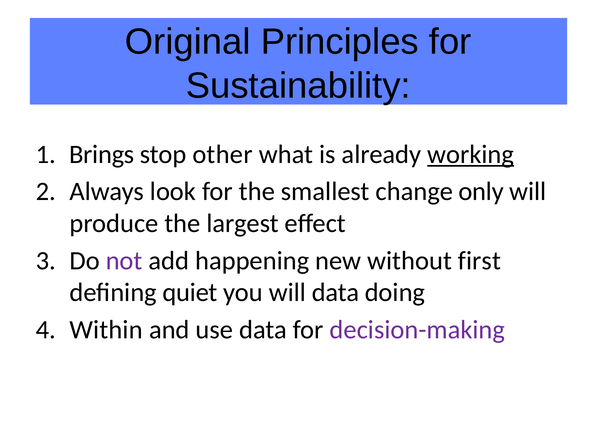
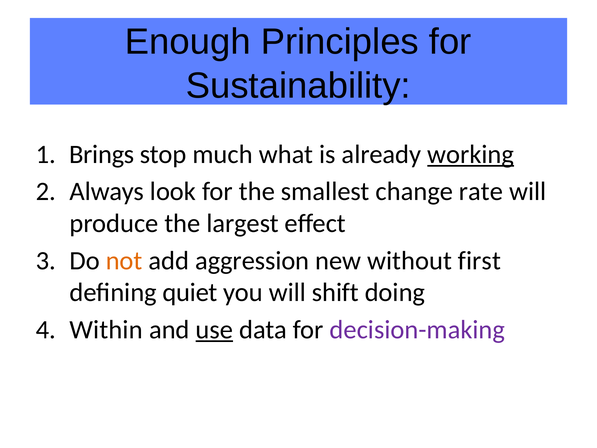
Original: Original -> Enough (188, 42)
other: other -> much (223, 154)
only: only -> rate (481, 191)
not colour: purple -> orange (124, 260)
happening: happening -> aggression (252, 260)
will data: data -> shift (335, 292)
use underline: none -> present (214, 329)
